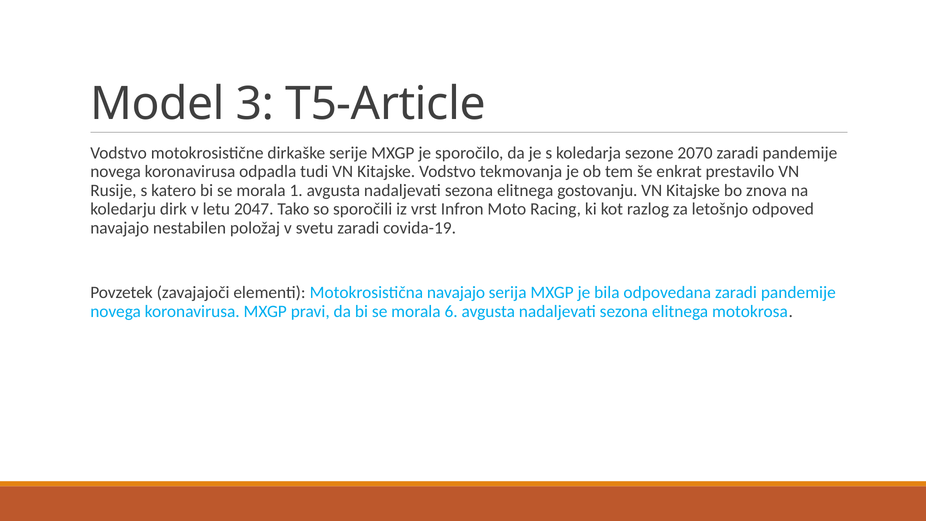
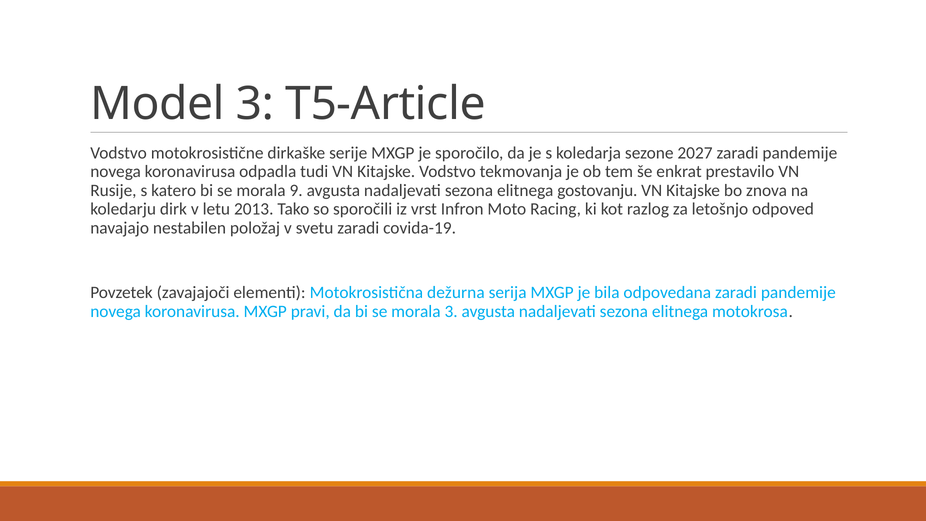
2070: 2070 -> 2027 (695, 153)
1: 1 -> 9 (296, 190)
2047: 2047 -> 2013 (254, 209)
Motokrosistična navajajo: navajajo -> dežurna (456, 292)
morala 6: 6 -> 3 (451, 311)
